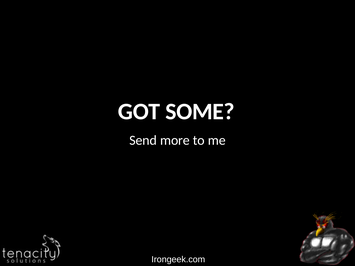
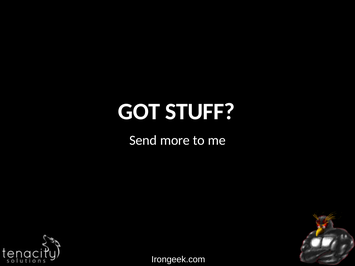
SOME: SOME -> STUFF (200, 112)
